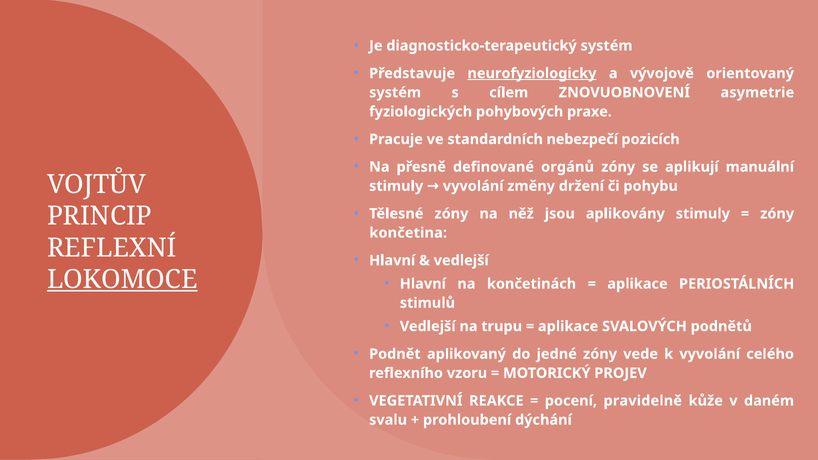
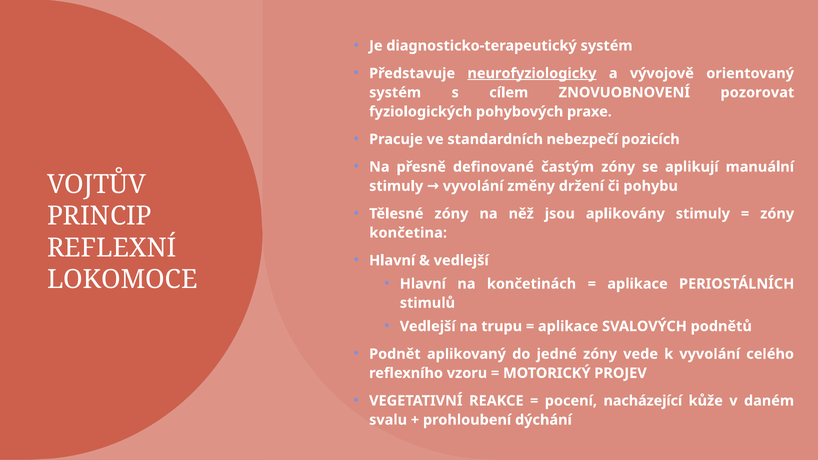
asymetrie: asymetrie -> pozorovat (757, 93)
orgánů: orgánů -> častým (568, 167)
LOKOMOCE underline: present -> none (122, 280)
pravidelně: pravidelně -> nacházející (643, 401)
